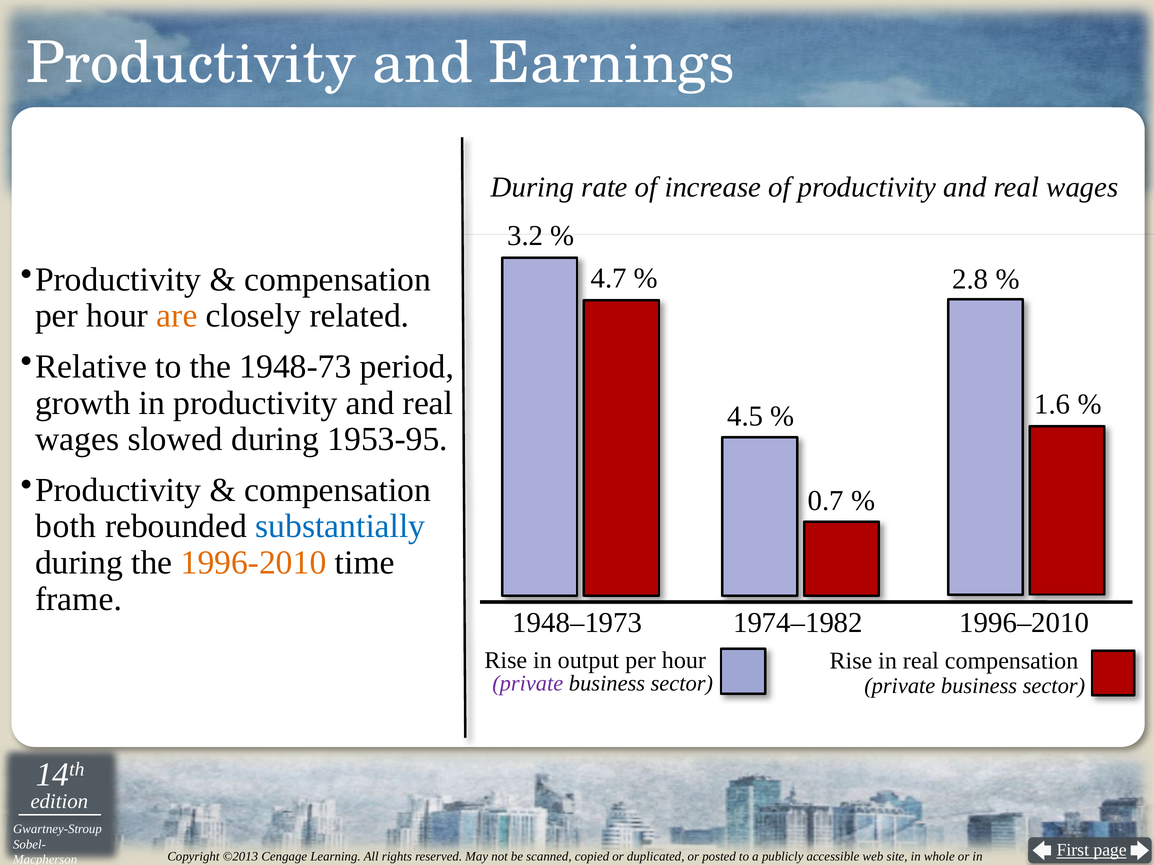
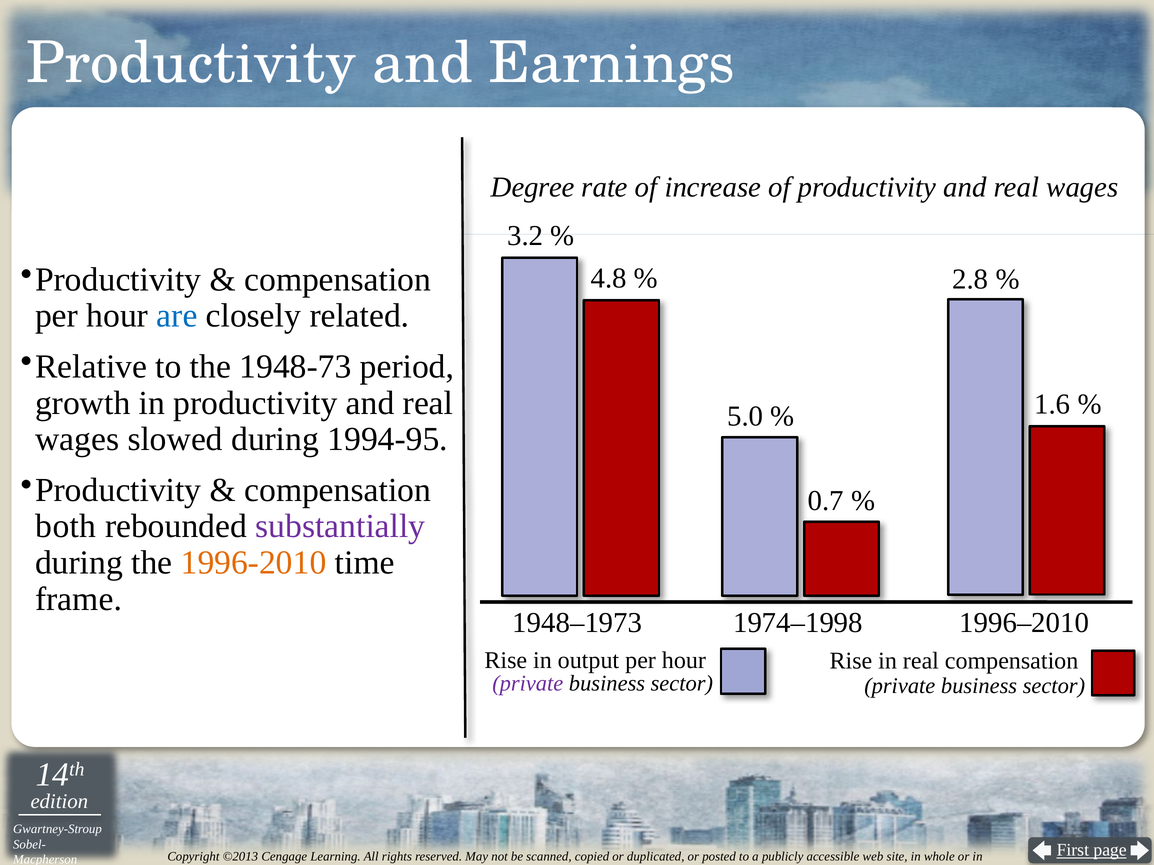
During: During -> Degree (533, 187)
4.7: 4.7 -> 4.8 (609, 278)
are colour: orange -> blue (177, 316)
4.5: 4.5 -> 5.0 (745, 416)
1953-95: 1953-95 -> 1994-95 (388, 439)
substantially colour: blue -> purple (340, 527)
1974–1982: 1974–1982 -> 1974–1998 (798, 623)
